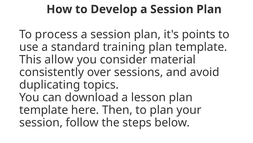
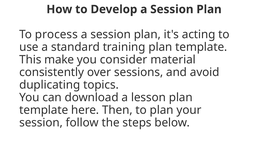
points: points -> acting (199, 34)
allow: allow -> make (59, 59)
